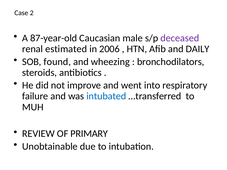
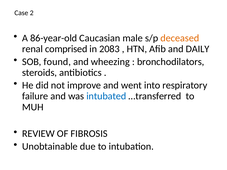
87-year-old: 87-year-old -> 86-year-old (54, 38)
deceased colour: purple -> orange (180, 38)
estimated: estimated -> comprised (66, 49)
2006: 2006 -> 2083 (109, 49)
PRIMARY: PRIMARY -> FIBROSIS (89, 134)
